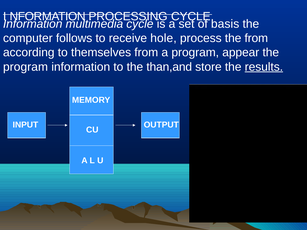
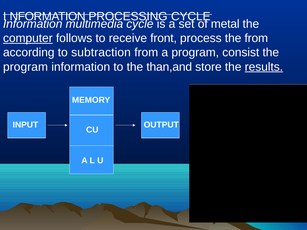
basis: basis -> metal (225, 24)
computer underline: none -> present (28, 38)
hole: hole -> front (164, 38)
themselves: themselves -> subtraction (101, 53)
appear: appear -> consist (241, 53)
